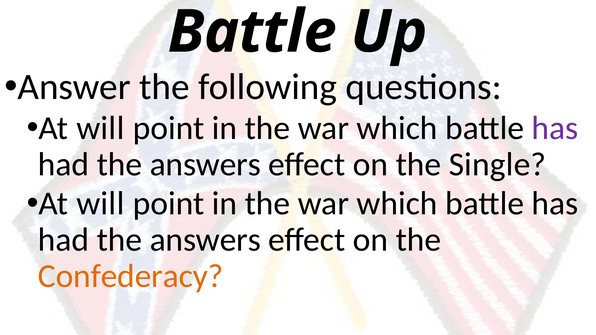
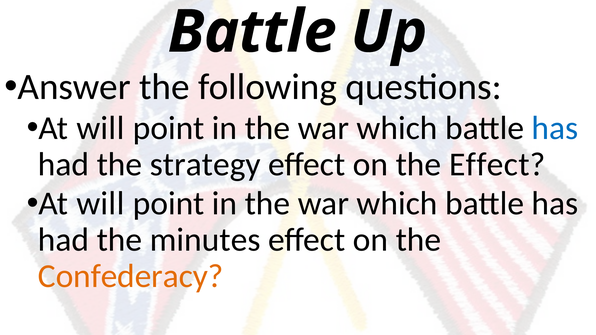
has colour: purple -> blue (555, 128)
answers: answers -> strategy (205, 164)
the Single: Single -> Effect (497, 164)
answers: answers -> minutes (205, 240)
